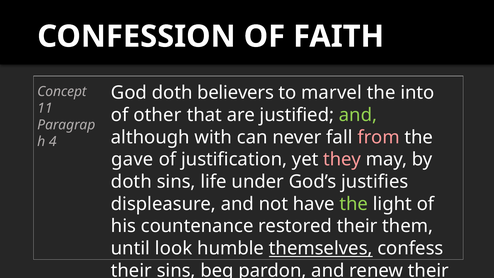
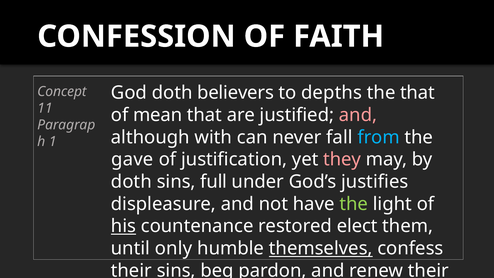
marvel: marvel -> depths (332, 93)
the into: into -> that (417, 93)
other: other -> mean (158, 115)
and colour: light green -> pink (358, 115)
from colour: pink -> light blue (379, 137)
4: 4 -> 1 (53, 142)
life: life -> full (214, 182)
his underline: none -> present (123, 226)
restored their: their -> elect (357, 226)
look: look -> only (174, 248)
